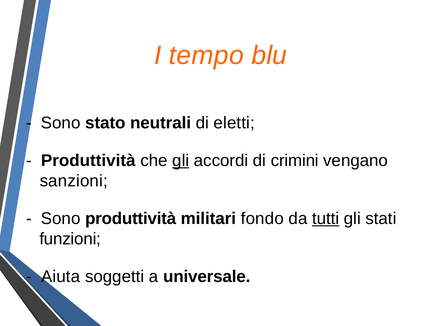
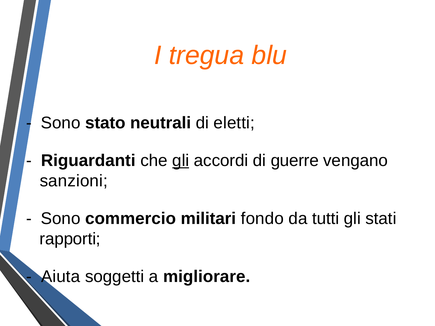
tempo: tempo -> tregua (206, 56)
Produttività: Produttività -> Riguardanti (88, 161)
crimini: crimini -> guerre (295, 161)
Sono produttività: produttività -> commercio (131, 219)
tutti underline: present -> none (326, 219)
funzioni: funzioni -> rapporti (70, 239)
universale: universale -> migliorare (207, 277)
